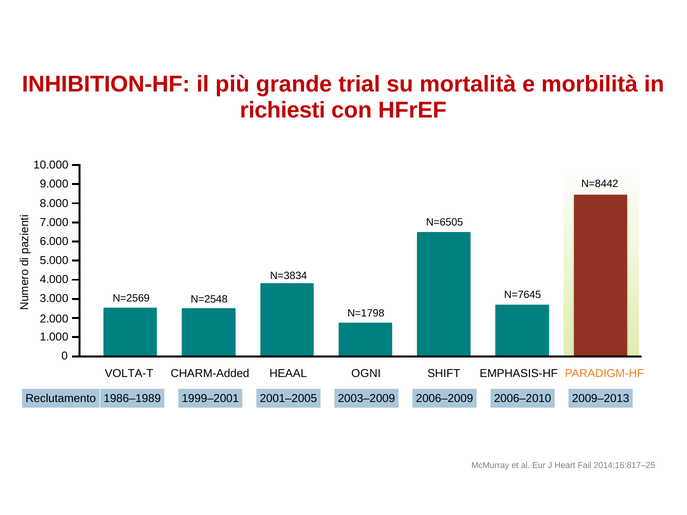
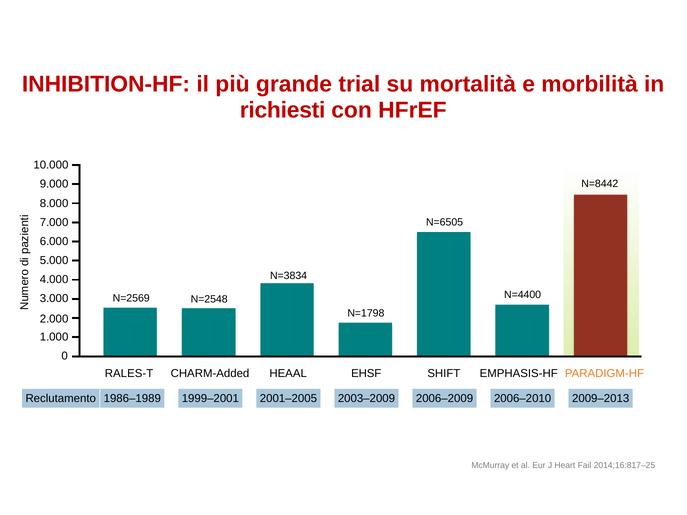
N=7645: N=7645 -> N=4400 (523, 295)
VOLTA-T: VOLTA-T -> RALES-T (129, 373)
OGNI: OGNI -> EHSF (366, 373)
